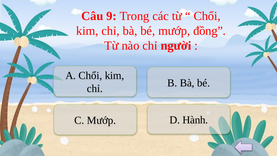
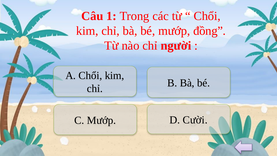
9: 9 -> 1 (111, 16)
Hành: Hành -> Cười (195, 120)
